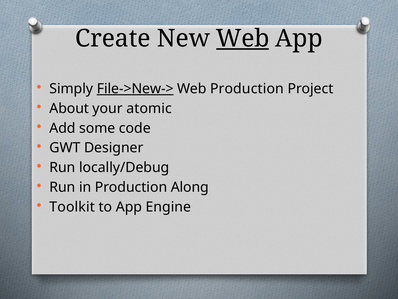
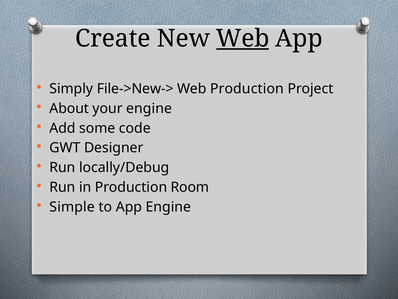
File->New-> underline: present -> none (135, 89)
your atomic: atomic -> engine (149, 108)
Along: Along -> Room (190, 187)
Toolkit: Toolkit -> Simple (72, 207)
